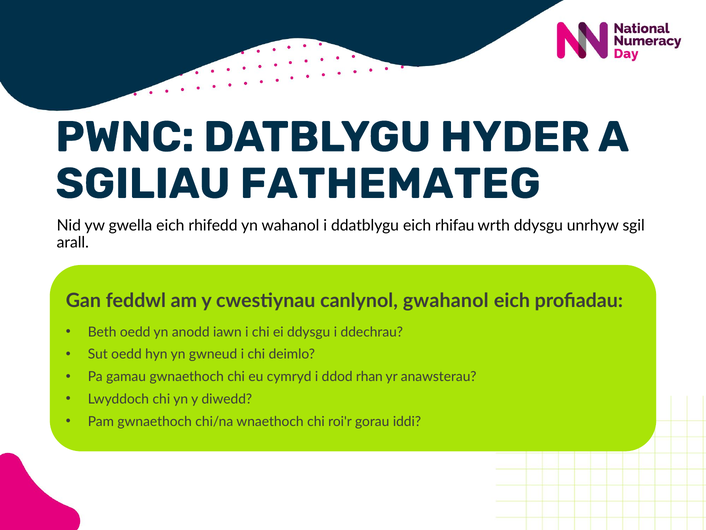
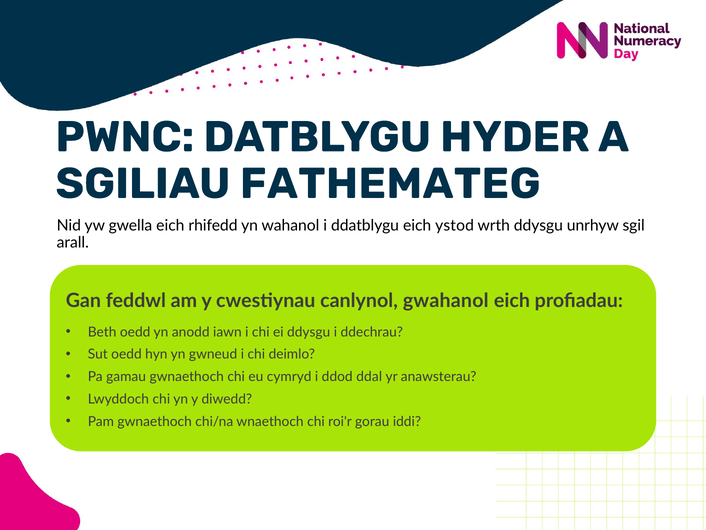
rhifau: rhifau -> ystod (455, 225)
rhan: rhan -> ddal (369, 376)
